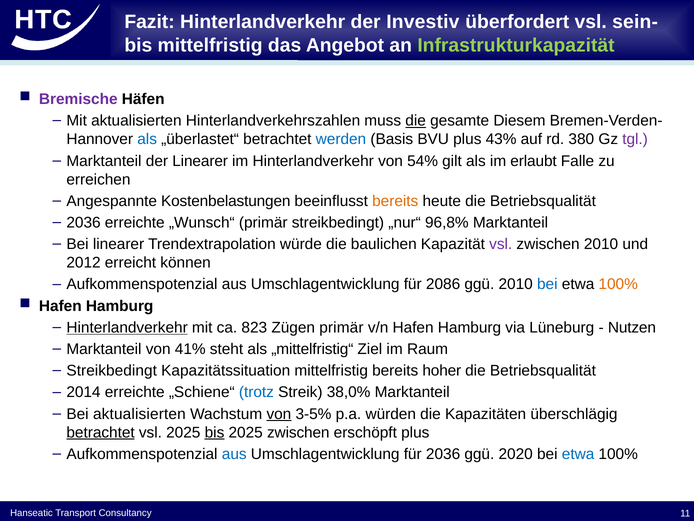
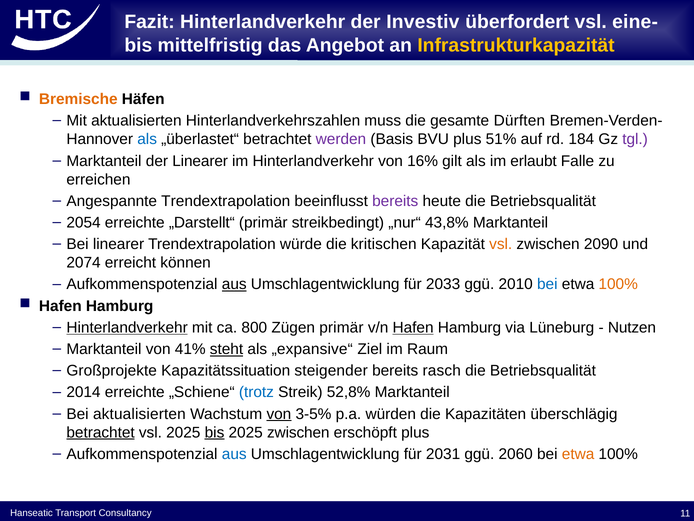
sein-: sein- -> eine- (635, 22)
Infrastrukturkapazität colour: light green -> yellow (516, 45)
Bremische colour: purple -> orange (78, 99)
die underline: present -> none (416, 121)
Diesem: Diesem -> Dürften (519, 121)
werden colour: blue -> purple (341, 139)
43%: 43% -> 51% (501, 139)
380: 380 -> 184 (581, 139)
54%: 54% -> 16% (423, 161)
Angespannte Kostenbelastungen: Kostenbelastungen -> Trendextrapolation (226, 201)
bereits colour: orange -> purple (395, 201)
2036: 2036 -> 2054 (84, 222)
„Wunsch“: „Wunsch“ -> „Darstellt“ (202, 222)
96,8%: 96,8% -> 43,8% (447, 222)
baulichen: baulichen -> kritischen (384, 244)
vsl colour: purple -> orange (501, 244)
zwischen 2010: 2010 -> 2090 (601, 244)
2012: 2012 -> 2074 (84, 263)
aus underline: none -> present (234, 284)
2086: 2086 -> 2033 (443, 284)
823: 823 -> 800 (254, 327)
Hafen underline: none -> present (413, 327)
steht underline: none -> present (227, 349)
„mittelfristig“: „mittelfristig“ -> „expansive“ (312, 349)
Streikbedingt: Streikbedingt -> Großprojekte (112, 370)
Kapazitätssituation mittelfristig: mittelfristig -> steigender (331, 370)
hoher: hoher -> rasch (442, 370)
38,0%: 38,0% -> 52,8% (349, 392)
für 2036: 2036 -> 2031 (443, 454)
2020: 2020 -> 2060 (516, 454)
etwa colour: blue -> orange (578, 454)
